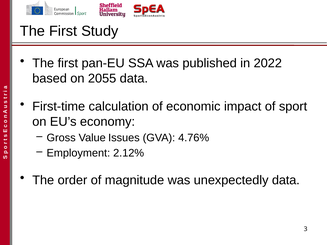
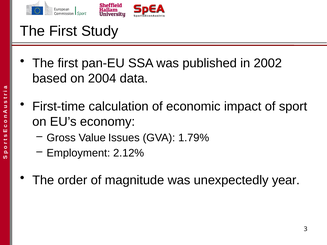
2022: 2022 -> 2002 (268, 63)
2055: 2055 -> 2004 (102, 79)
4.76%: 4.76% -> 1.79% (194, 138)
unexpectedly data: data -> year (286, 180)
